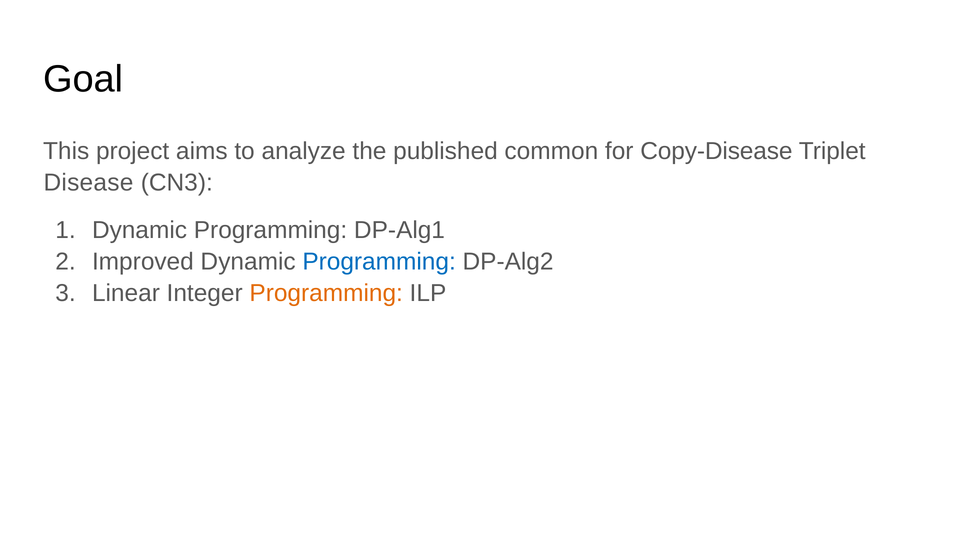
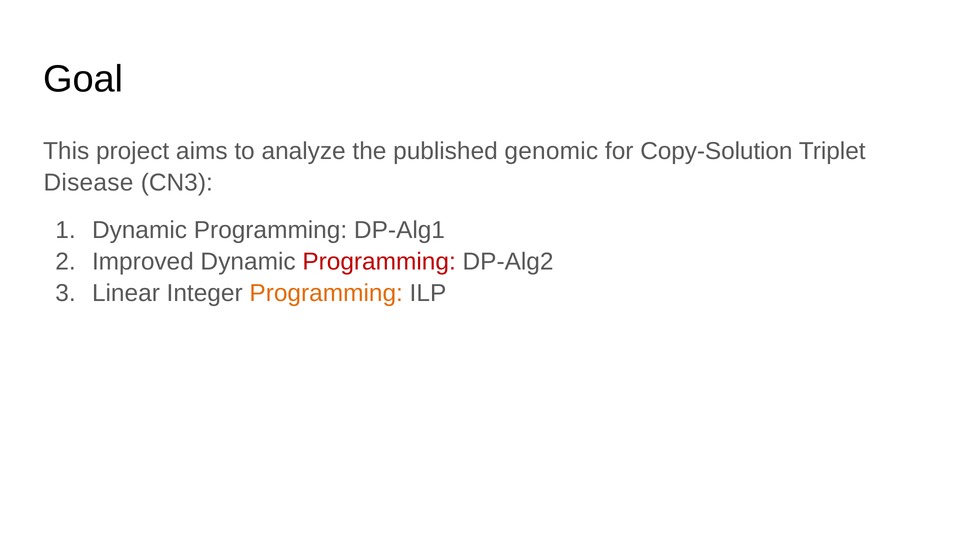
common: common -> genomic (551, 151)
Copy-Disease: Copy-Disease -> Copy-Solution (716, 151)
Programming colour: blue -> red (379, 262)
